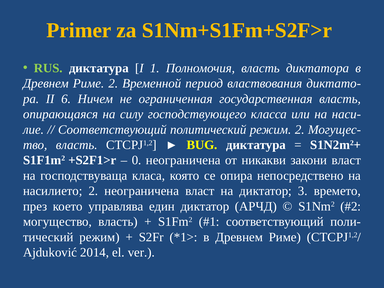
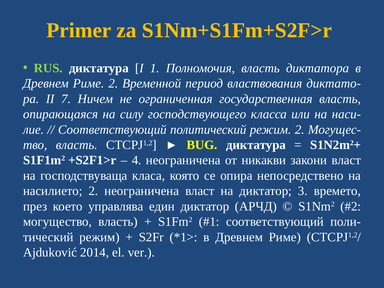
6: 6 -> 7 (66, 99)
0: 0 -> 4 (137, 160)
